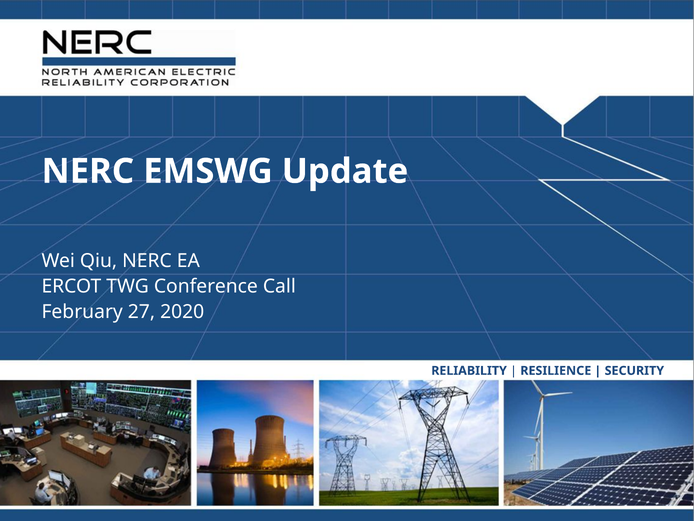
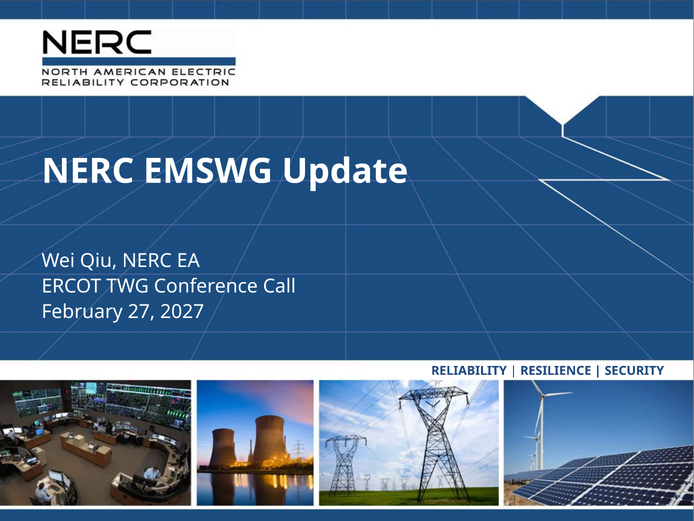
2020: 2020 -> 2027 (182, 312)
